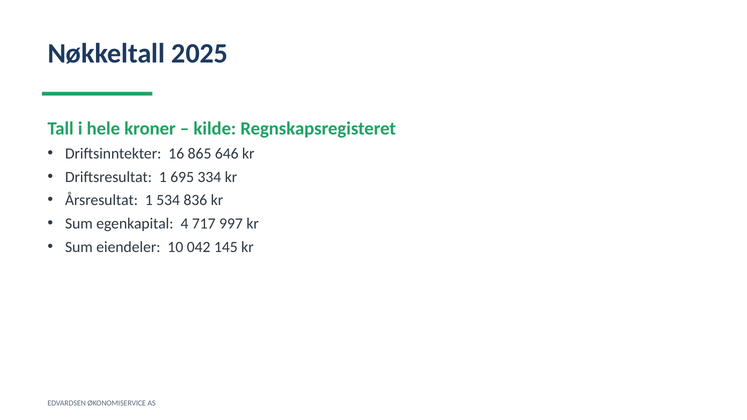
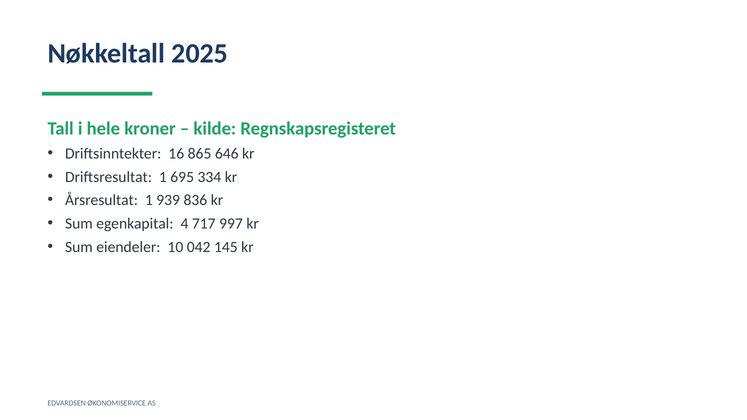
534: 534 -> 939 (168, 200)
